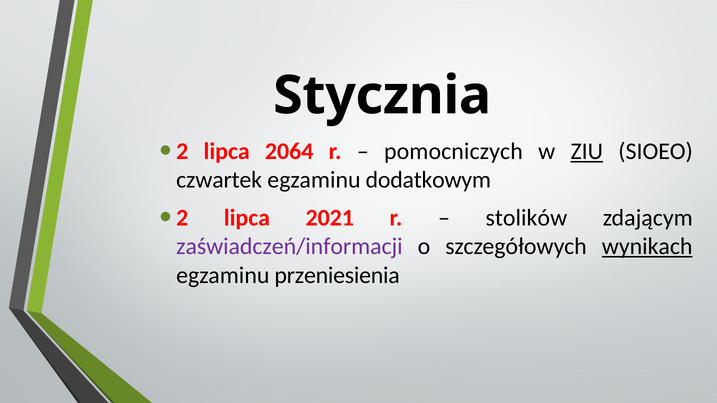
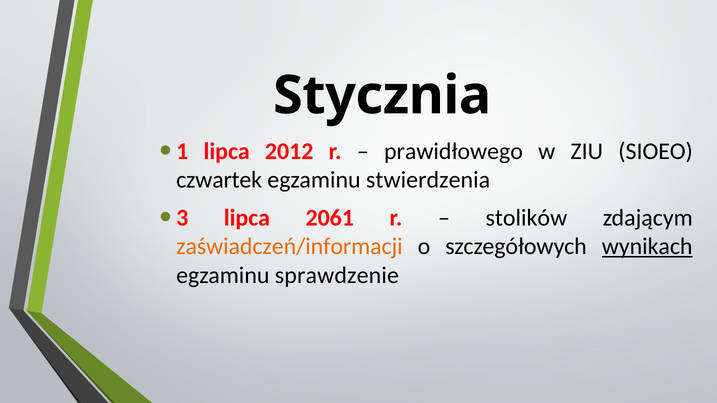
2: 2 -> 1 (182, 151)
2064: 2064 -> 2012 (289, 151)
pomocniczych: pomocniczych -> prawidłowego (453, 151)
ZIU underline: present -> none (587, 151)
dodatkowym: dodatkowym -> stwierdzenia (428, 180)
2: 2 -> 3 (182, 218)
2021: 2021 -> 2061 (330, 218)
zaświadczeń/informacji colour: purple -> orange (289, 247)
przeniesienia: przeniesienia -> sprawdzenie (337, 275)
